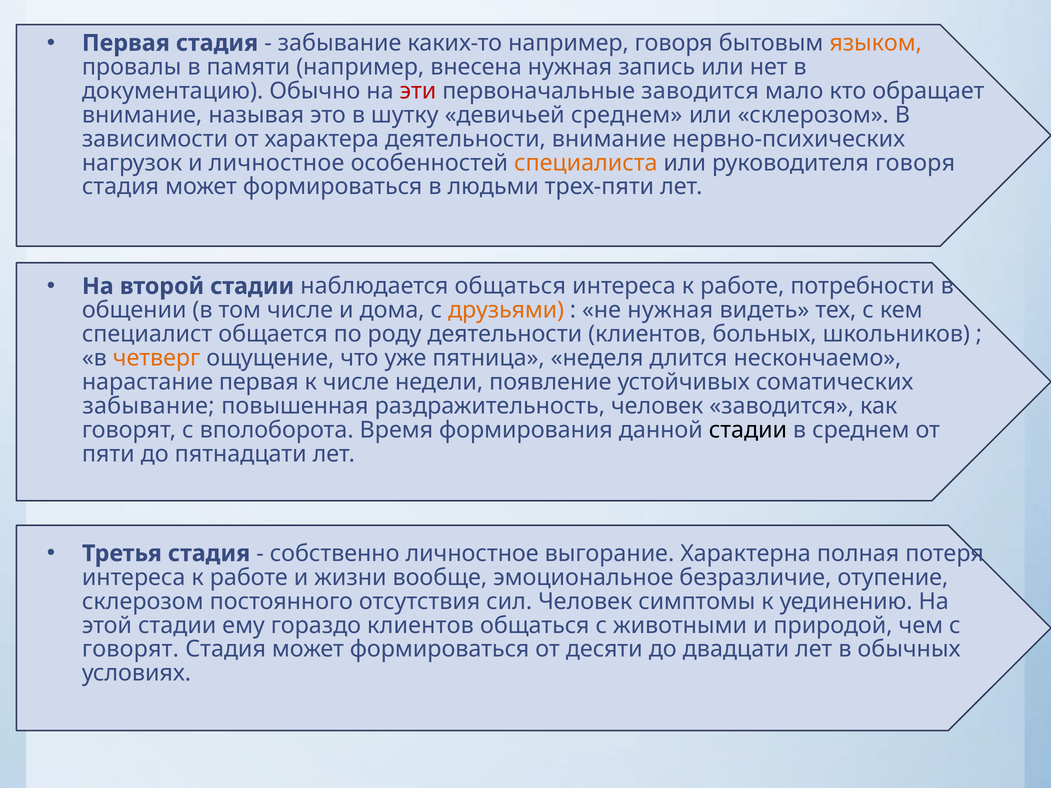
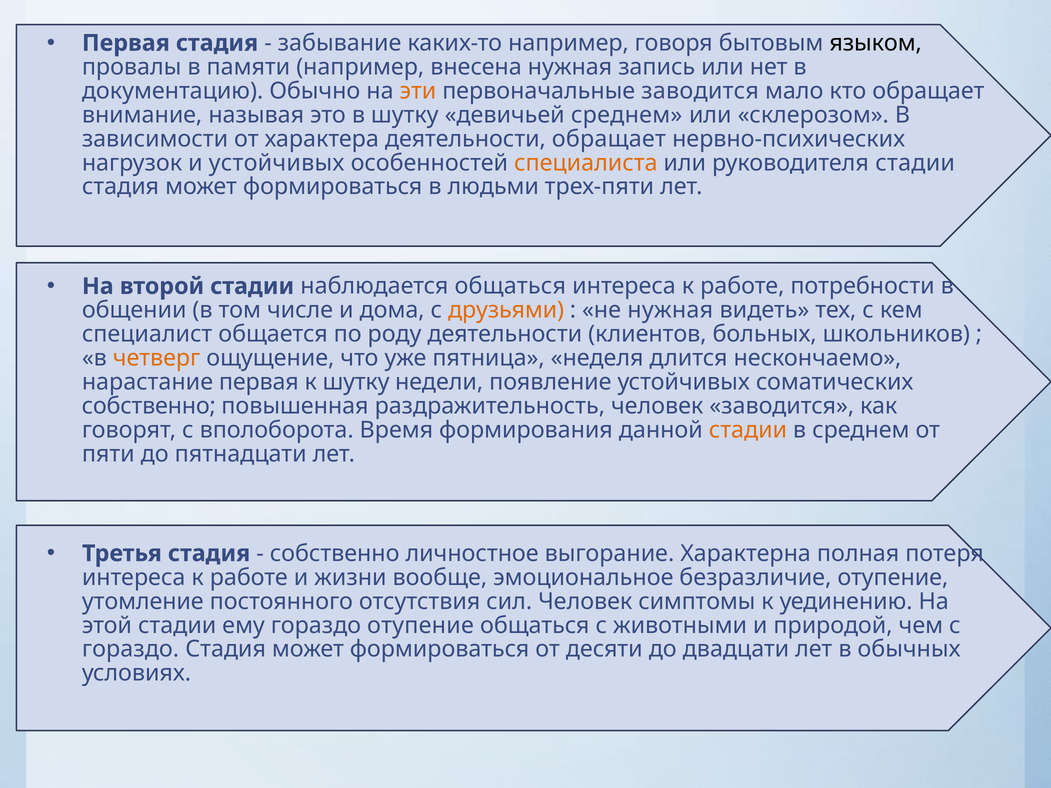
языком colour: orange -> black (876, 43)
эти colour: red -> orange (418, 91)
деятельности внимание: внимание -> обращает (609, 139)
и личностное: личностное -> устойчивых (277, 163)
руководителя говоря: говоря -> стадии (915, 163)
к числе: числе -> шутку (356, 382)
забывание: забывание -> собственно (149, 406)
стадии colour: black -> orange (748, 430)
склерозом: склерозом -> утомление (143, 602)
гораздо клиентов: клиентов -> отупение (420, 626)
говорят: говорят -> гораздо (131, 649)
